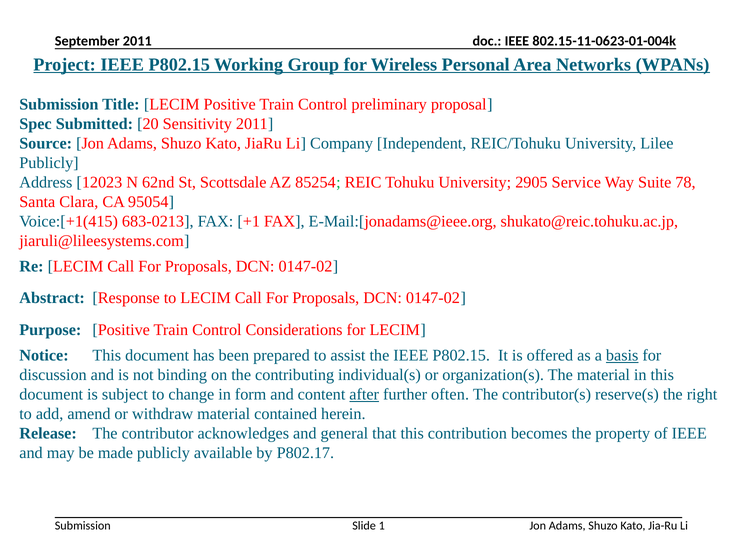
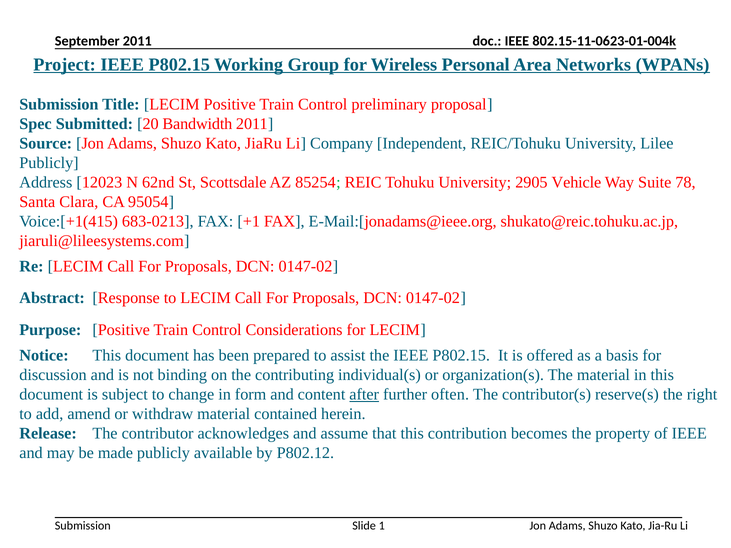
Sensitivity: Sensitivity -> Bandwidth (197, 124)
Service: Service -> Vehicle (576, 183)
basis underline: present -> none (622, 356)
general: general -> assume (344, 433)
P802.17: P802.17 -> P802.12 (305, 453)
